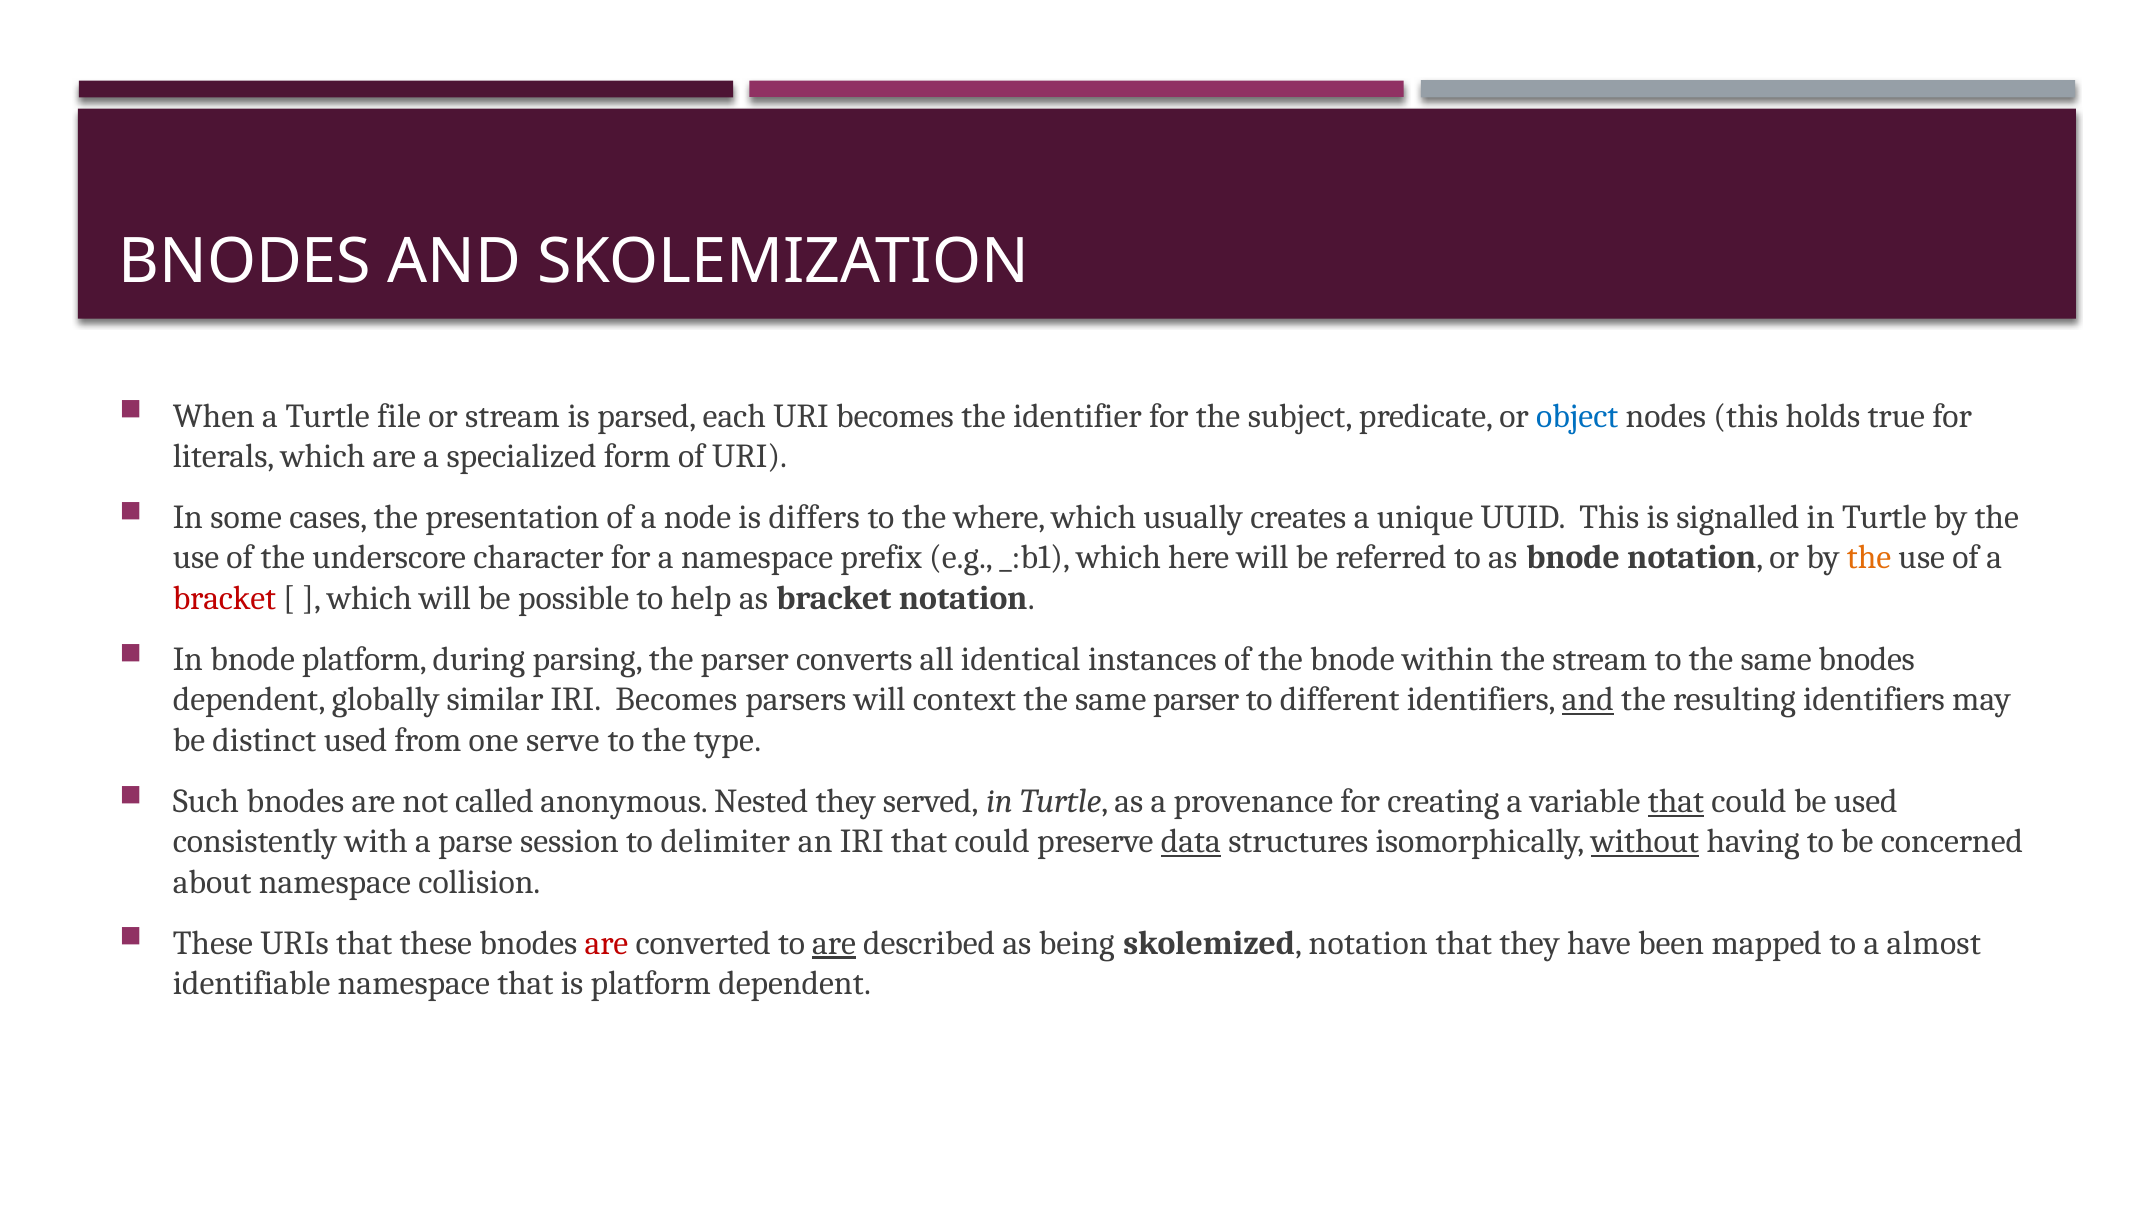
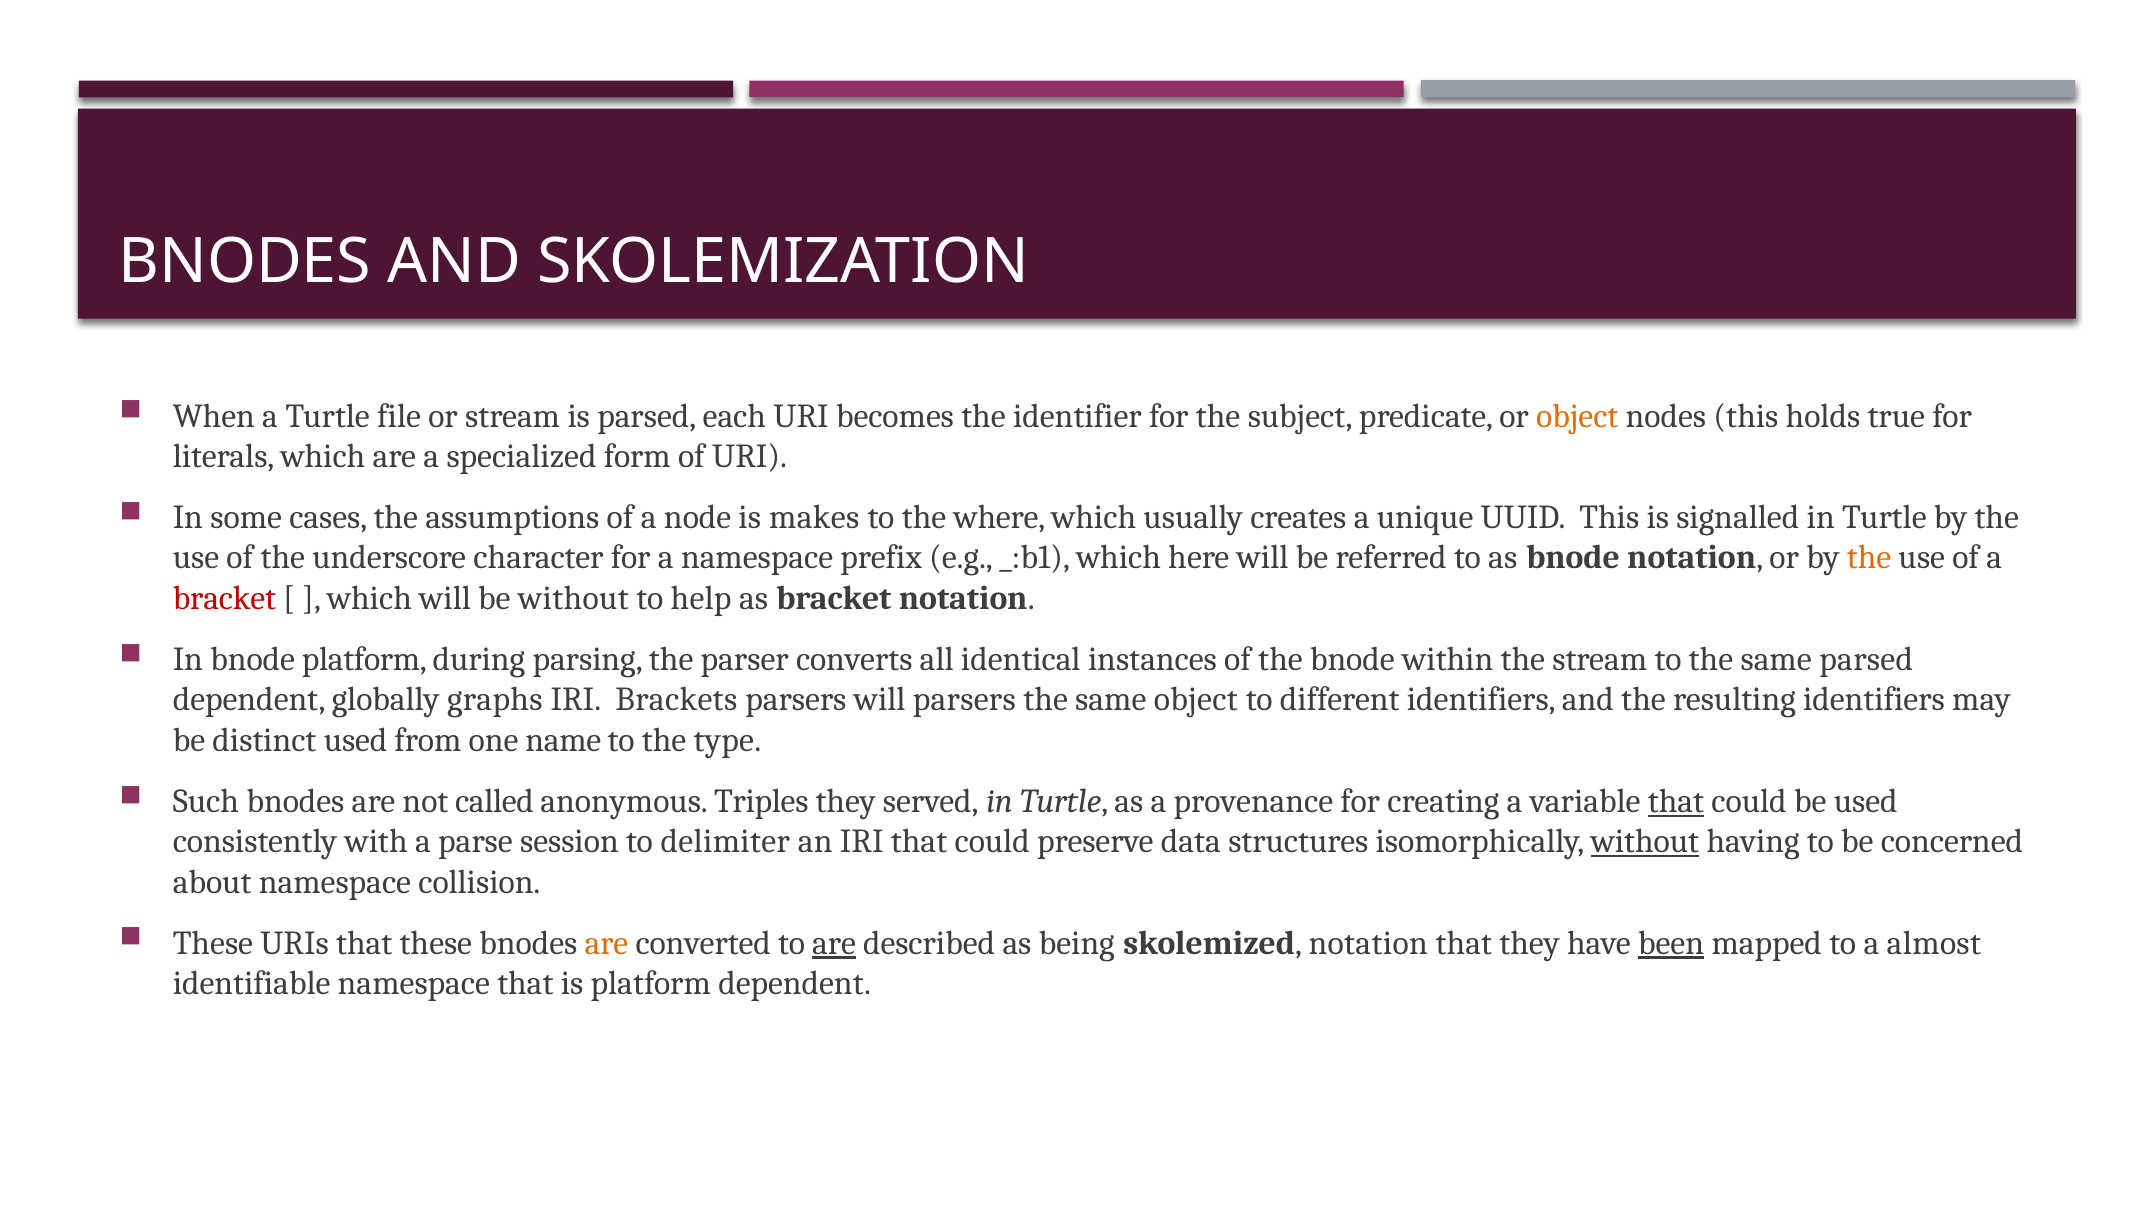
object colour: blue -> orange (1577, 416)
presentation: presentation -> assumptions (512, 517)
differs: differs -> makes (814, 517)
be possible: possible -> without (573, 598)
same bnodes: bnodes -> parsed (1866, 659)
similar: similar -> graphs (495, 699)
IRI Becomes: Becomes -> Brackets (676, 699)
will context: context -> parsers (964, 699)
same parser: parser -> object (1196, 699)
and underline: present -> none (1588, 699)
serve: serve -> name (563, 740)
Nested: Nested -> Triples (761, 801)
data underline: present -> none (1191, 841)
are colour: red -> orange (606, 943)
been underline: none -> present (1671, 943)
